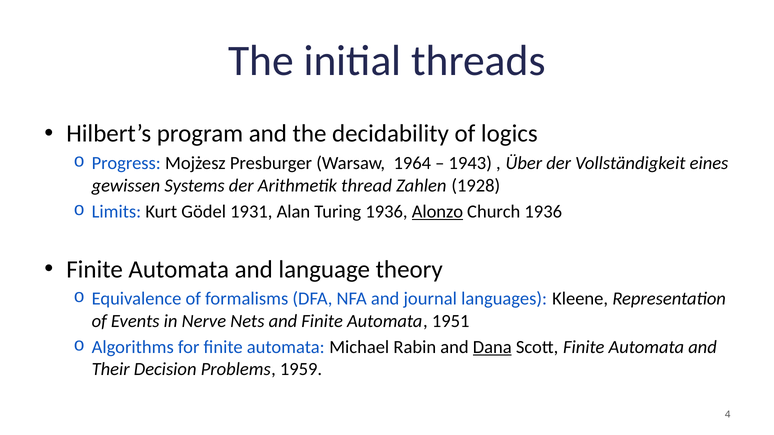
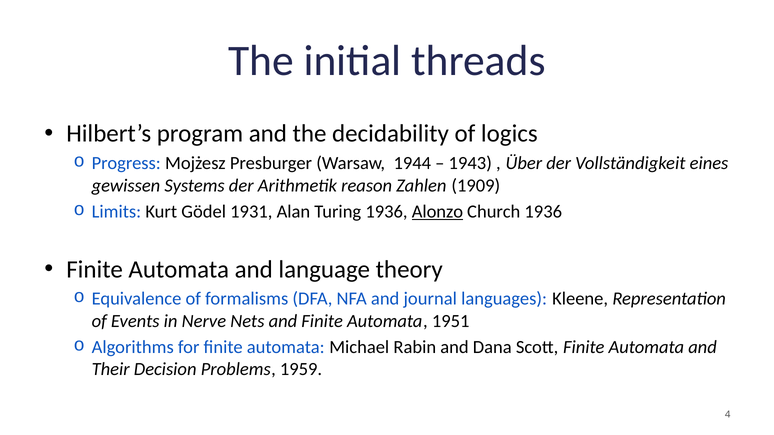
1964: 1964 -> 1944 (412, 163)
thread: thread -> reason (367, 186)
1928: 1928 -> 1909 (476, 186)
Dana underline: present -> none (492, 347)
